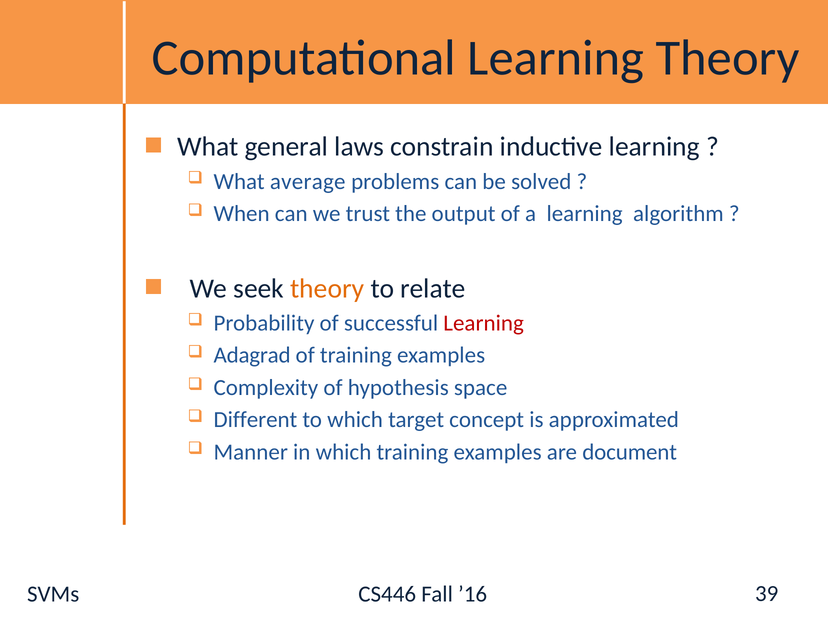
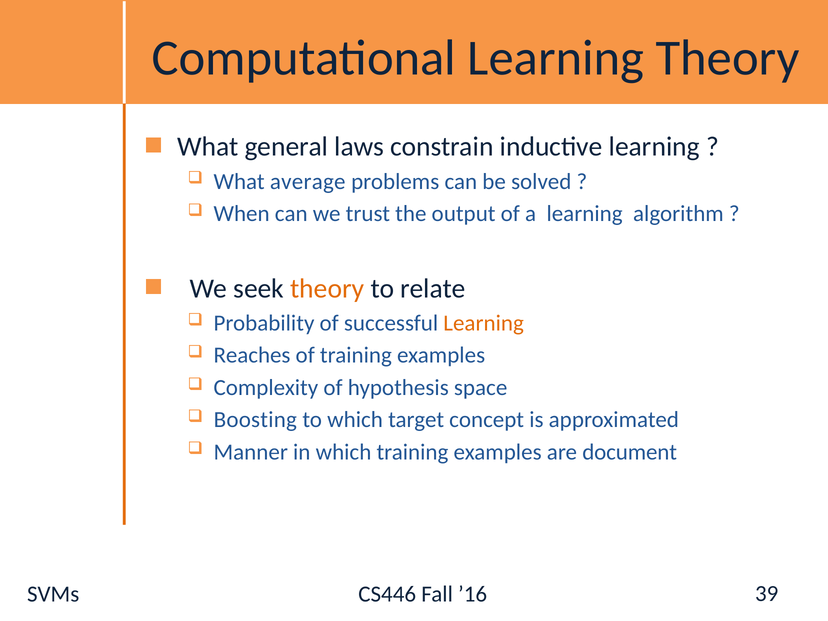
Learning colour: red -> orange (484, 323)
Adagrad: Adagrad -> Reaches (252, 355)
Different: Different -> Boosting (255, 420)
